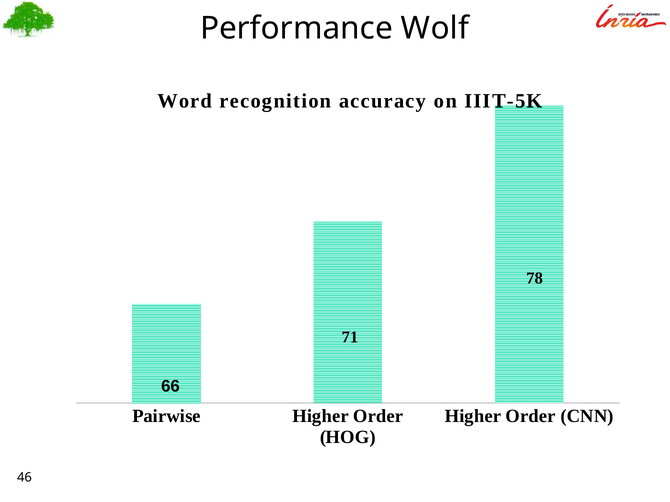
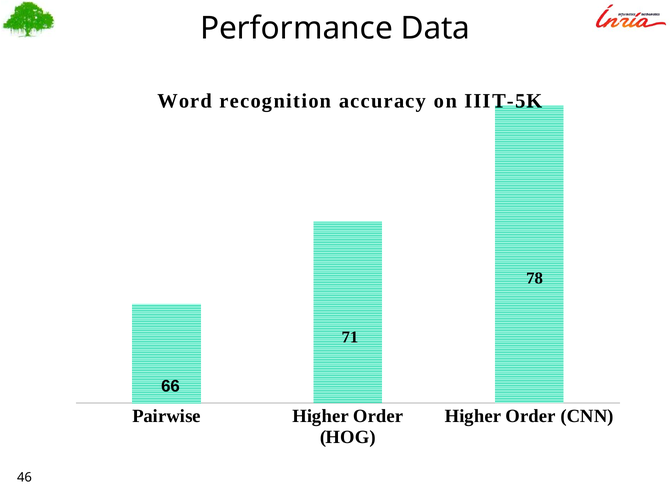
Wolf: Wolf -> Data (435, 28)
